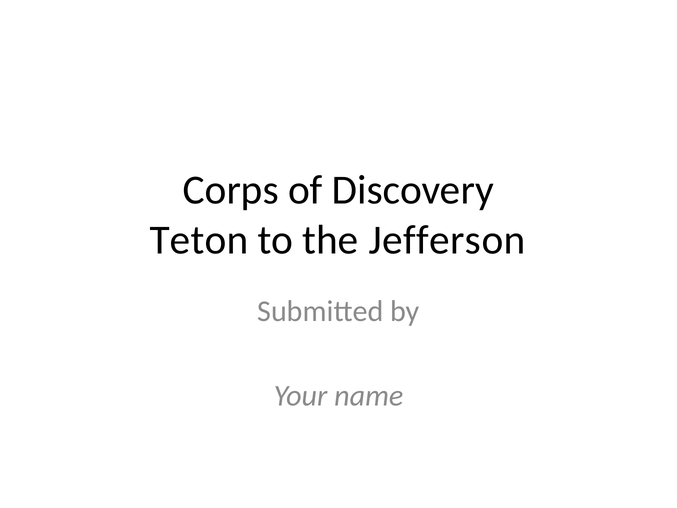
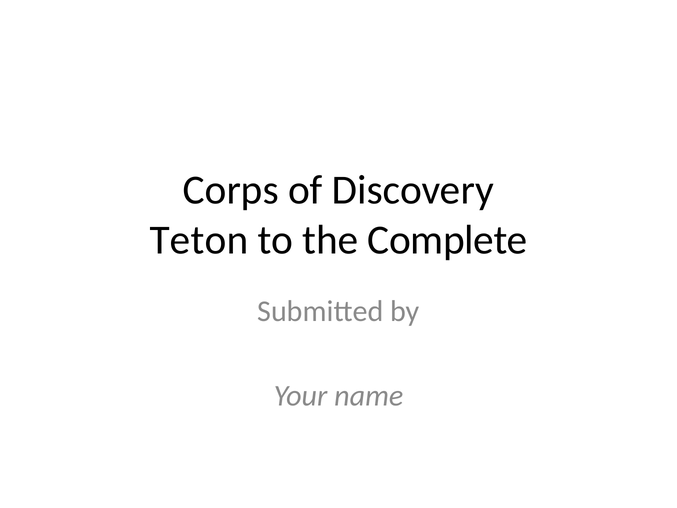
Jefferson: Jefferson -> Complete (447, 240)
